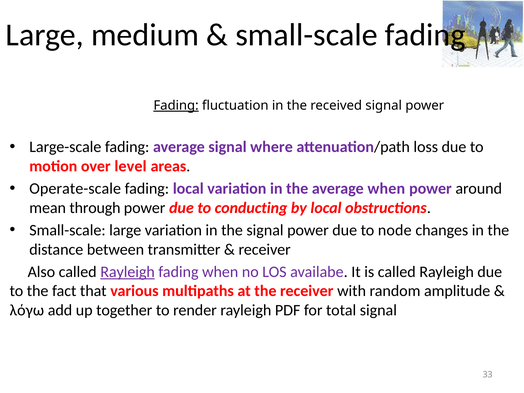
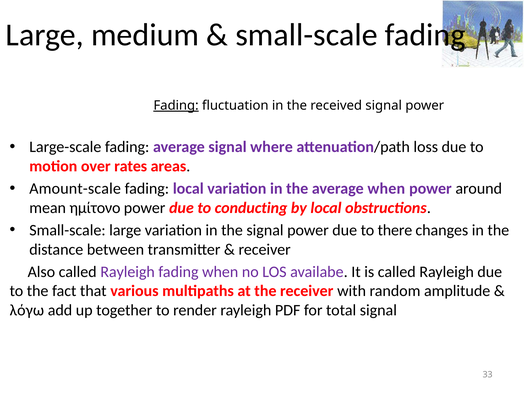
level: level -> rates (131, 166)
Operate-scale: Operate-scale -> Amount-scale (75, 189)
through: through -> ημίτονο (95, 208)
node: node -> there (395, 230)
Rayleigh underline: present -> none (128, 272)
